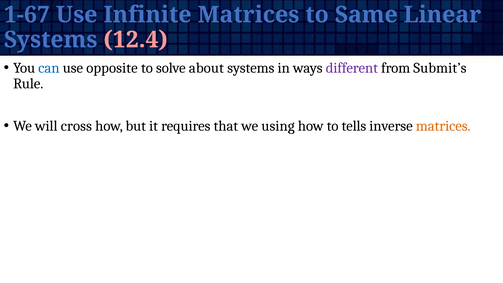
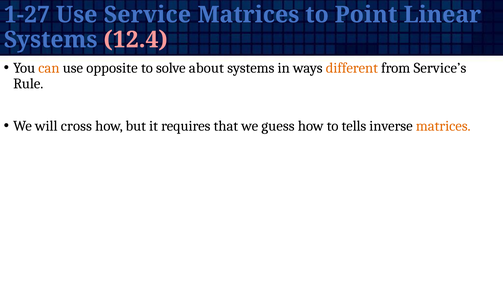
1-67: 1-67 -> 1-27 (27, 15)
Infinite: Infinite -> Service (147, 15)
Same: Same -> Point (366, 15)
can colour: blue -> orange (49, 68)
different colour: purple -> orange (352, 68)
Submit’s: Submit’s -> Service’s (440, 68)
using: using -> guess (278, 126)
